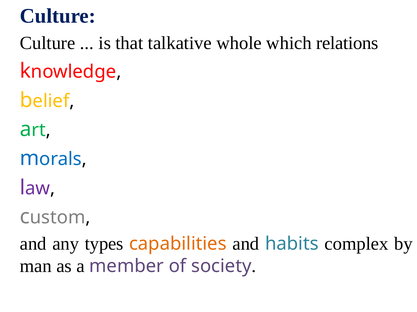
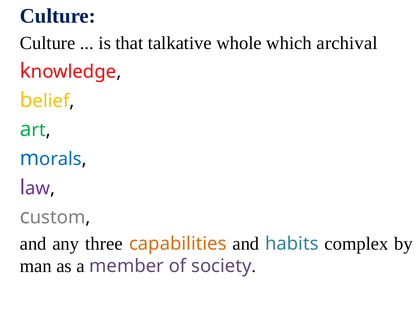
relations: relations -> archival (347, 43)
types: types -> three (104, 244)
